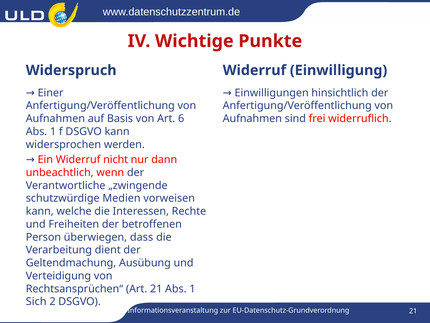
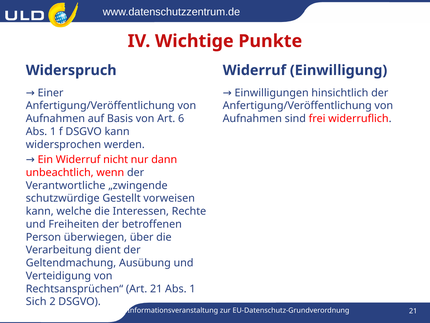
Medien: Medien -> Gestellt (122, 198)
dass: dass -> über (142, 237)
